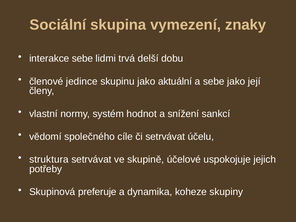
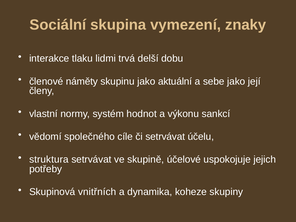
interakce sebe: sebe -> tlaku (82, 59)
jedince: jedince -> náměty (82, 81)
snížení: snížení -> výkonu (183, 114)
preferuje: preferuje -> vnitřních (97, 192)
